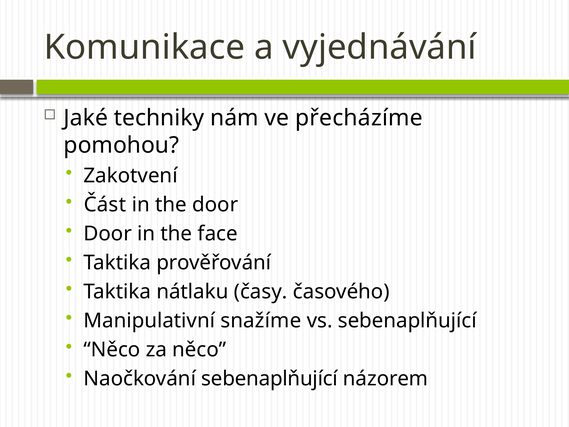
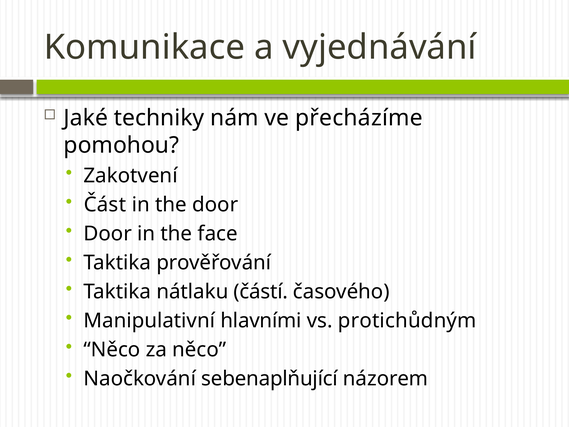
časy: časy -> částí (261, 291)
snažíme: snažíme -> hlavními (261, 320)
vs sebenaplňující: sebenaplňující -> protichůdným (407, 320)
